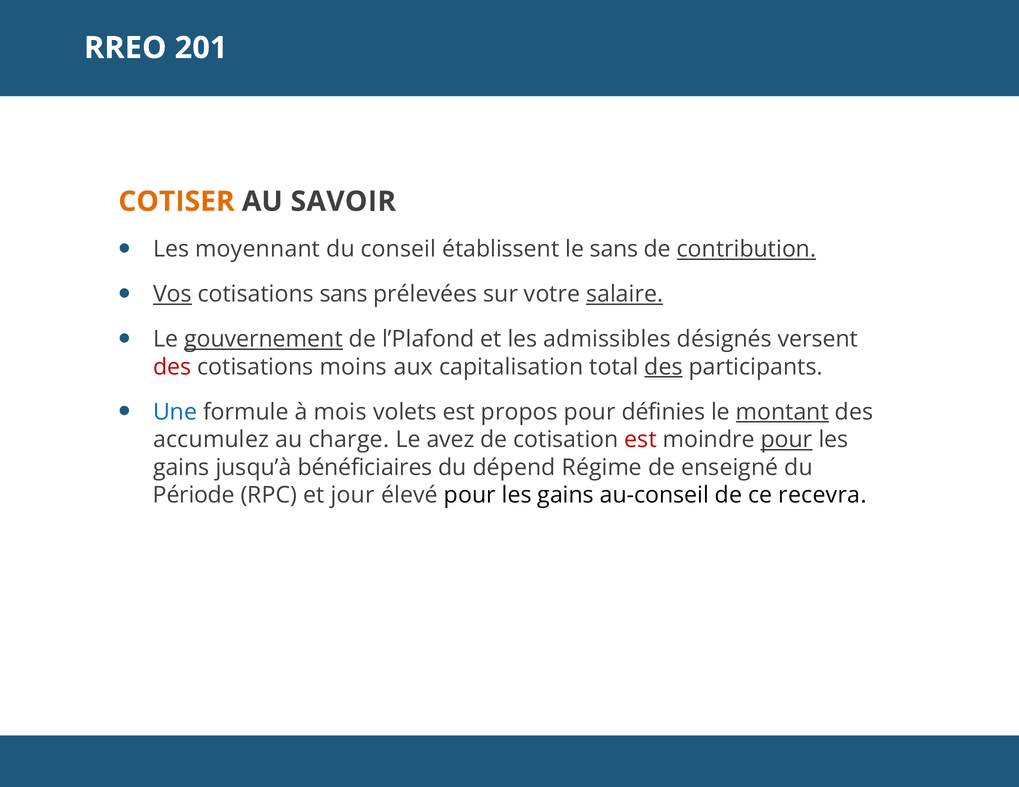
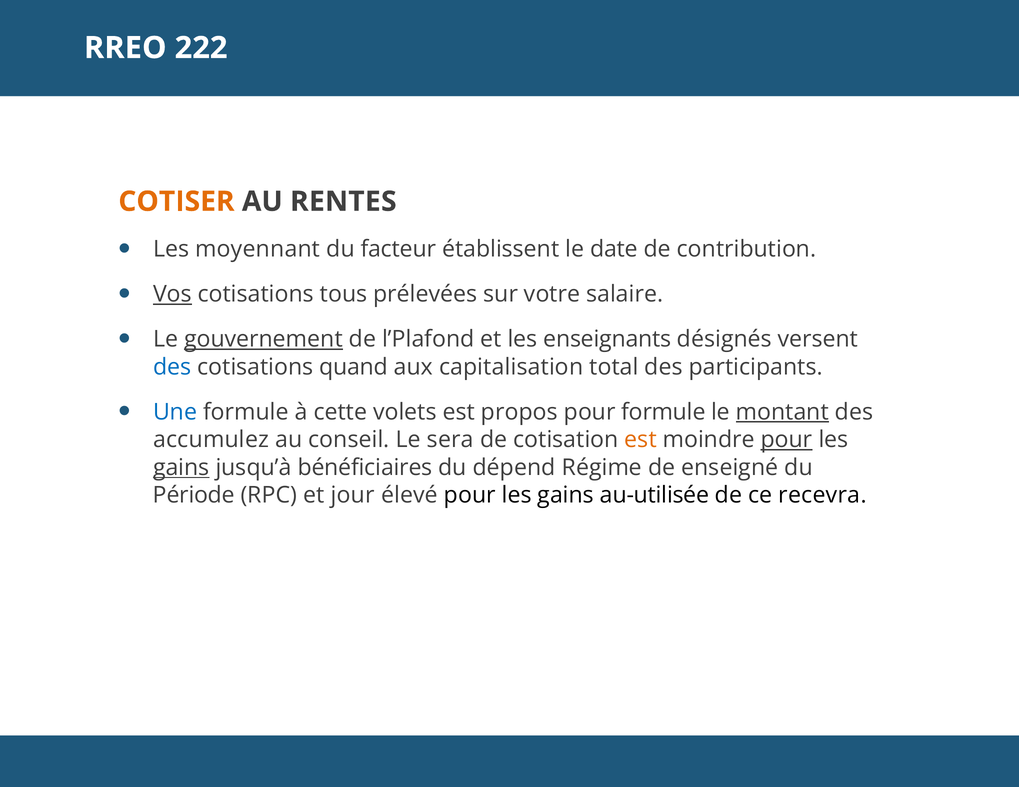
201: 201 -> 222 (201, 48)
SAVOIR: SAVOIR -> RENTES (343, 202)
conseil: conseil -> facteur (398, 249)
le sans: sans -> date (614, 249)
contribution underline: present -> none (747, 249)
cotisations sans: sans -> tous (344, 294)
salaire underline: present -> none (625, 294)
admissibles: admissibles -> enseignants (607, 339)
des colour: red -> blue (172, 367)
moins: moins -> quand (354, 367)
des underline: present -> none (664, 367)
mois: mois -> cette (340, 412)
pour définies: définies -> formule (663, 412)
charge: charge -> conseil (349, 440)
avez: avez -> sera (450, 440)
est colour: red -> orange (641, 440)
gains underline: none -> present (181, 468)
au-conseil: au-conseil -> au-utilisée (655, 496)
